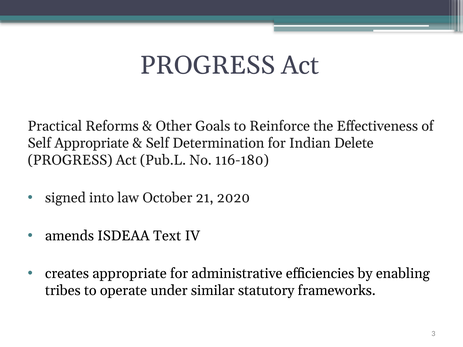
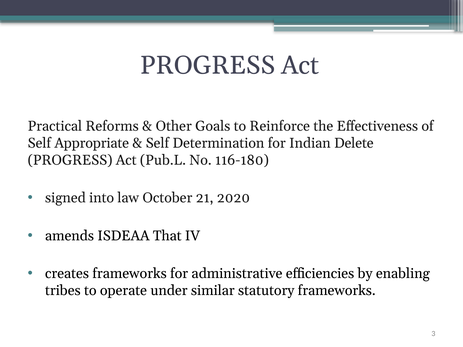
Text: Text -> That (167, 236)
creates appropriate: appropriate -> frameworks (130, 274)
